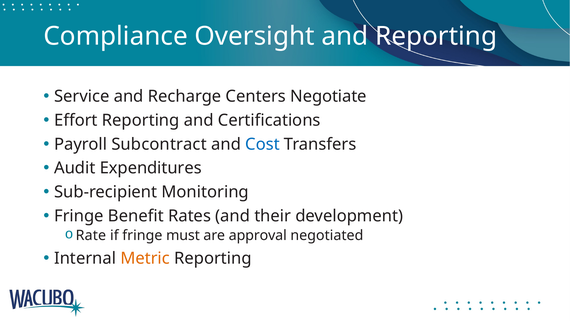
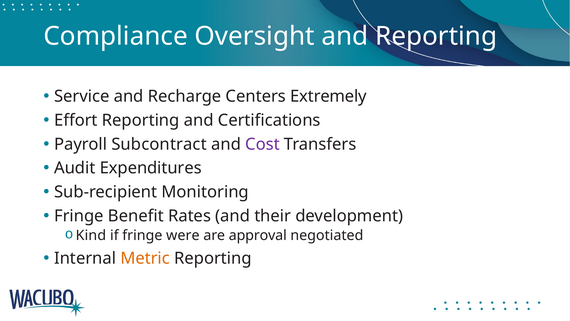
Negotiate: Negotiate -> Extremely (328, 96)
Cost colour: blue -> purple (262, 144)
Rate: Rate -> Kind (91, 235)
must: must -> were (183, 235)
